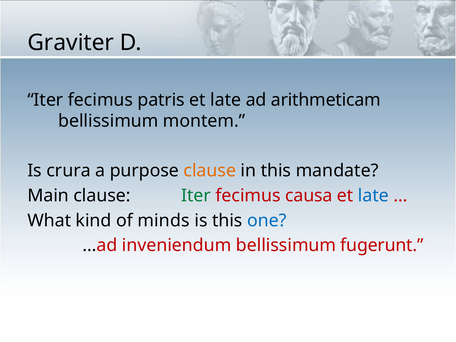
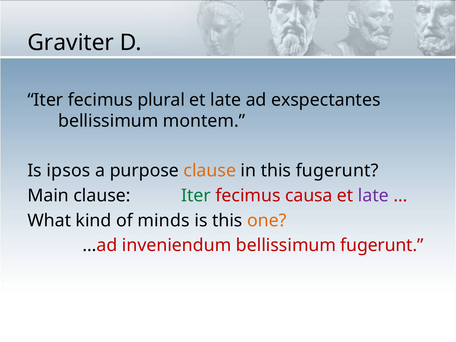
patris: patris -> plural (161, 100)
arithmeticam: arithmeticam -> exspectantes (326, 100)
crura: crura -> ipsos (68, 171)
this mandate: mandate -> fugerunt (337, 171)
late colour: blue -> purple (373, 196)
one colour: blue -> orange (267, 220)
